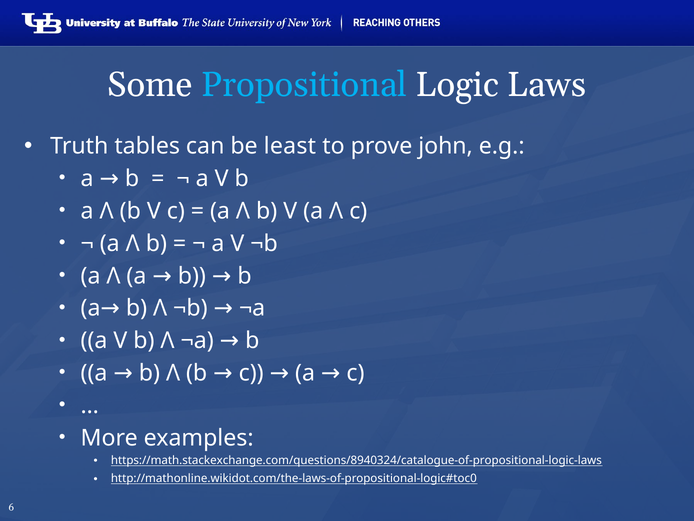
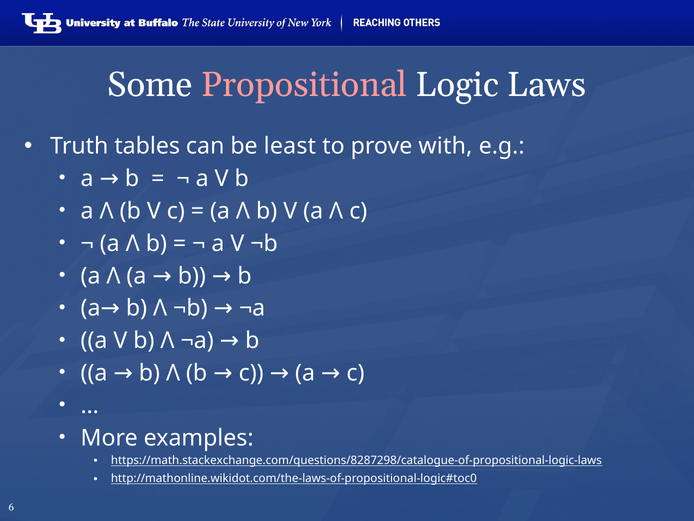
Propositional colour: light blue -> pink (304, 85)
john: john -> with (445, 146)
https://math.stackexchange.com/questions/8940324/catalogue-of-propositional-logic-laws: https://math.stackexchange.com/questions/8940324/catalogue-of-propositional-logic-laws -> https://math.stackexchange.com/questions/8287298/catalogue-of-propositional-logic-laws (356, 460)
